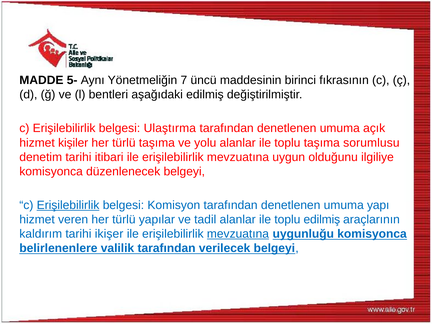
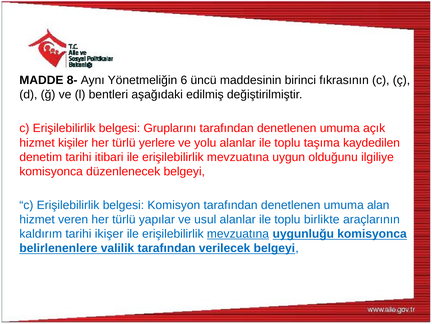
5-: 5- -> 8- (72, 80)
7: 7 -> 6 (184, 80)
Ulaştırma: Ulaştırma -> Gruplarını (170, 128)
türlü taşıma: taşıma -> yerlere (157, 143)
sorumlusu: sorumlusu -> kaydedilen (371, 143)
Erişilebilirlik underline: present -> none (68, 205)
yapı: yapı -> alan (378, 205)
tadil: tadil -> usul (205, 220)
toplu edilmiş: edilmiş -> birlikte (322, 220)
